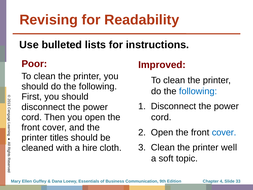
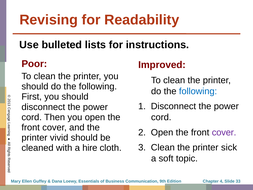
cover colour: blue -> purple (224, 132)
titles: titles -> vivid (59, 137)
well: well -> sick (229, 147)
